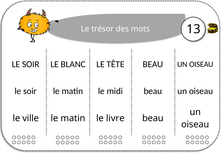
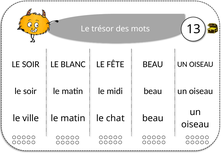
TÊTE: TÊTE -> FÊTE (116, 64)
livre: livre -> chat (115, 118)
